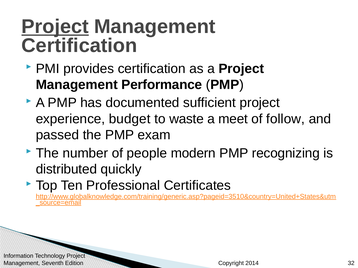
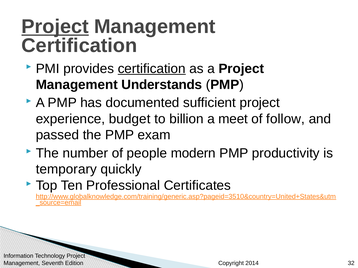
certification underline: none -> present (152, 69)
Performance: Performance -> Understands (162, 85)
waste: waste -> billion (186, 119)
recognizing: recognizing -> productivity (286, 153)
distributed: distributed -> temporary (66, 169)
